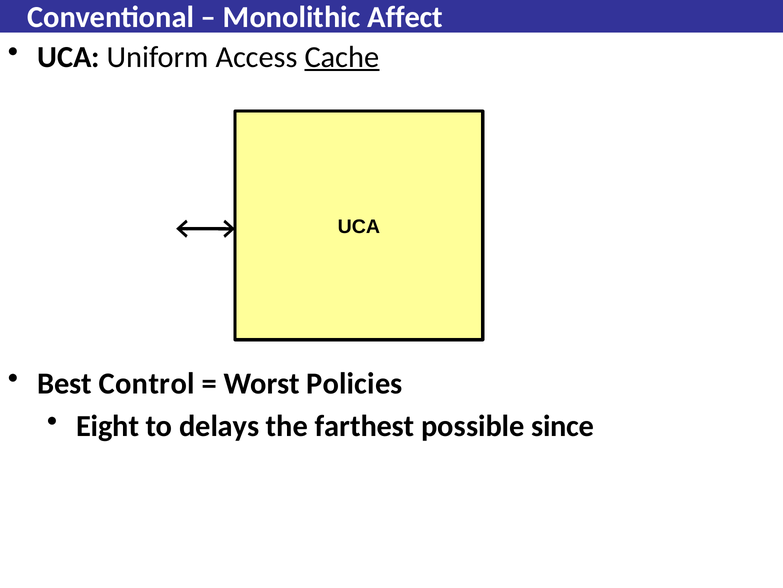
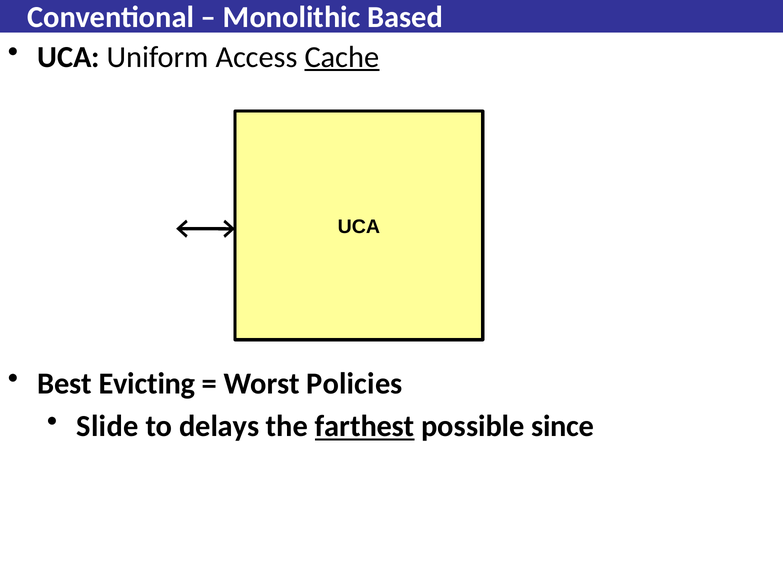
Affect: Affect -> Based (405, 17)
Control: Control -> Evicting (147, 383)
Eight: Eight -> Slide (107, 426)
farthest underline: none -> present (365, 426)
